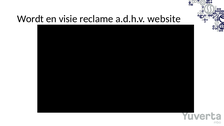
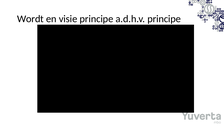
visie reclame: reclame -> principe (96, 19)
a.d.h.v website: website -> principe (164, 19)
